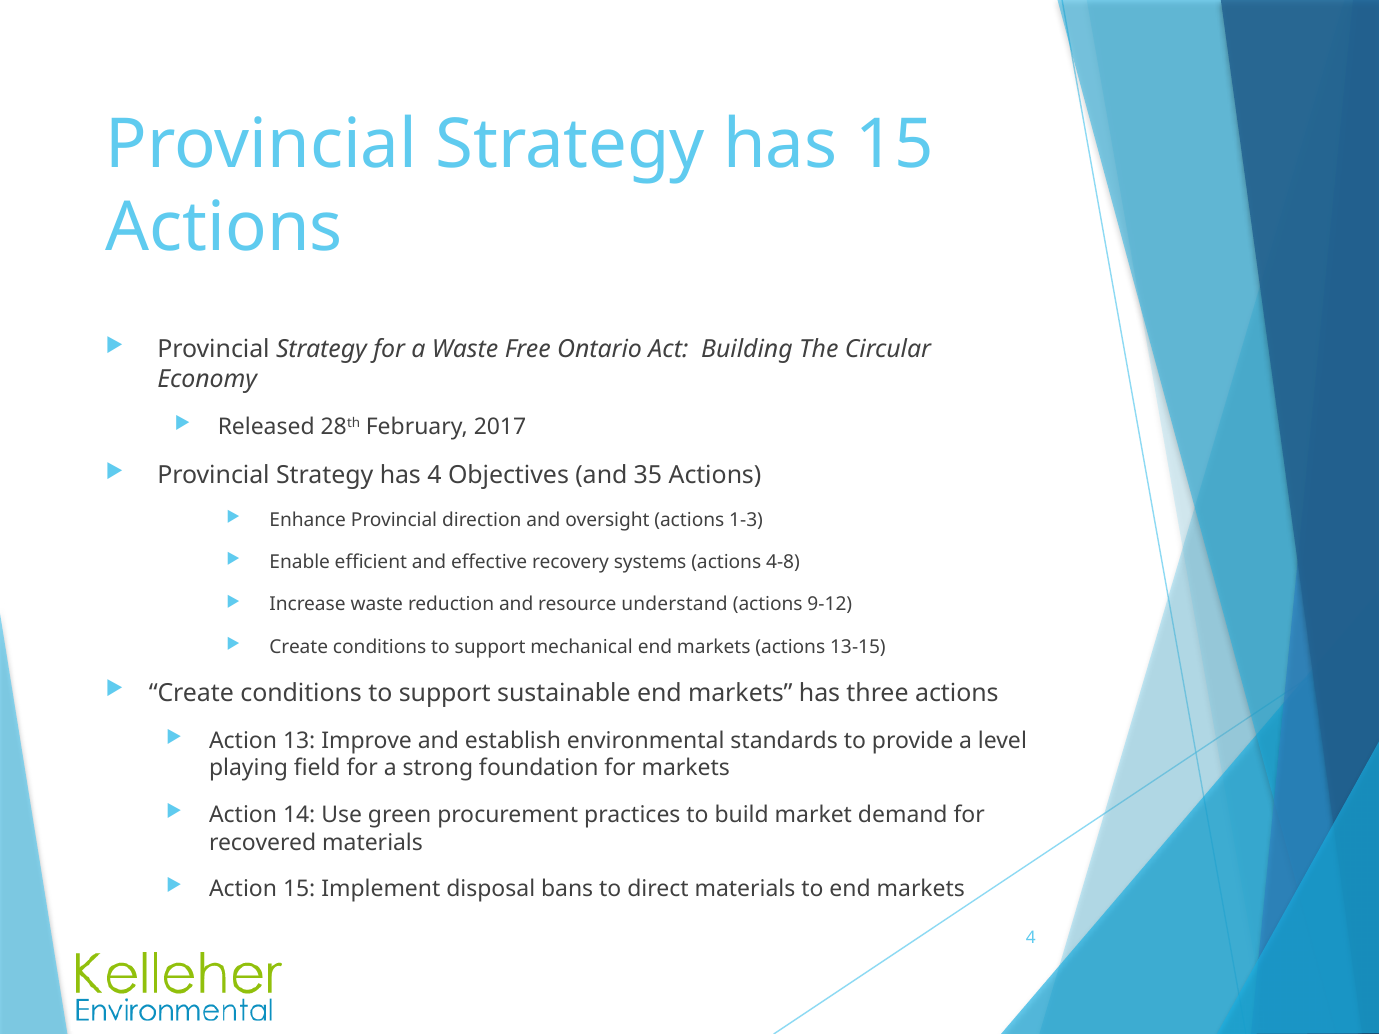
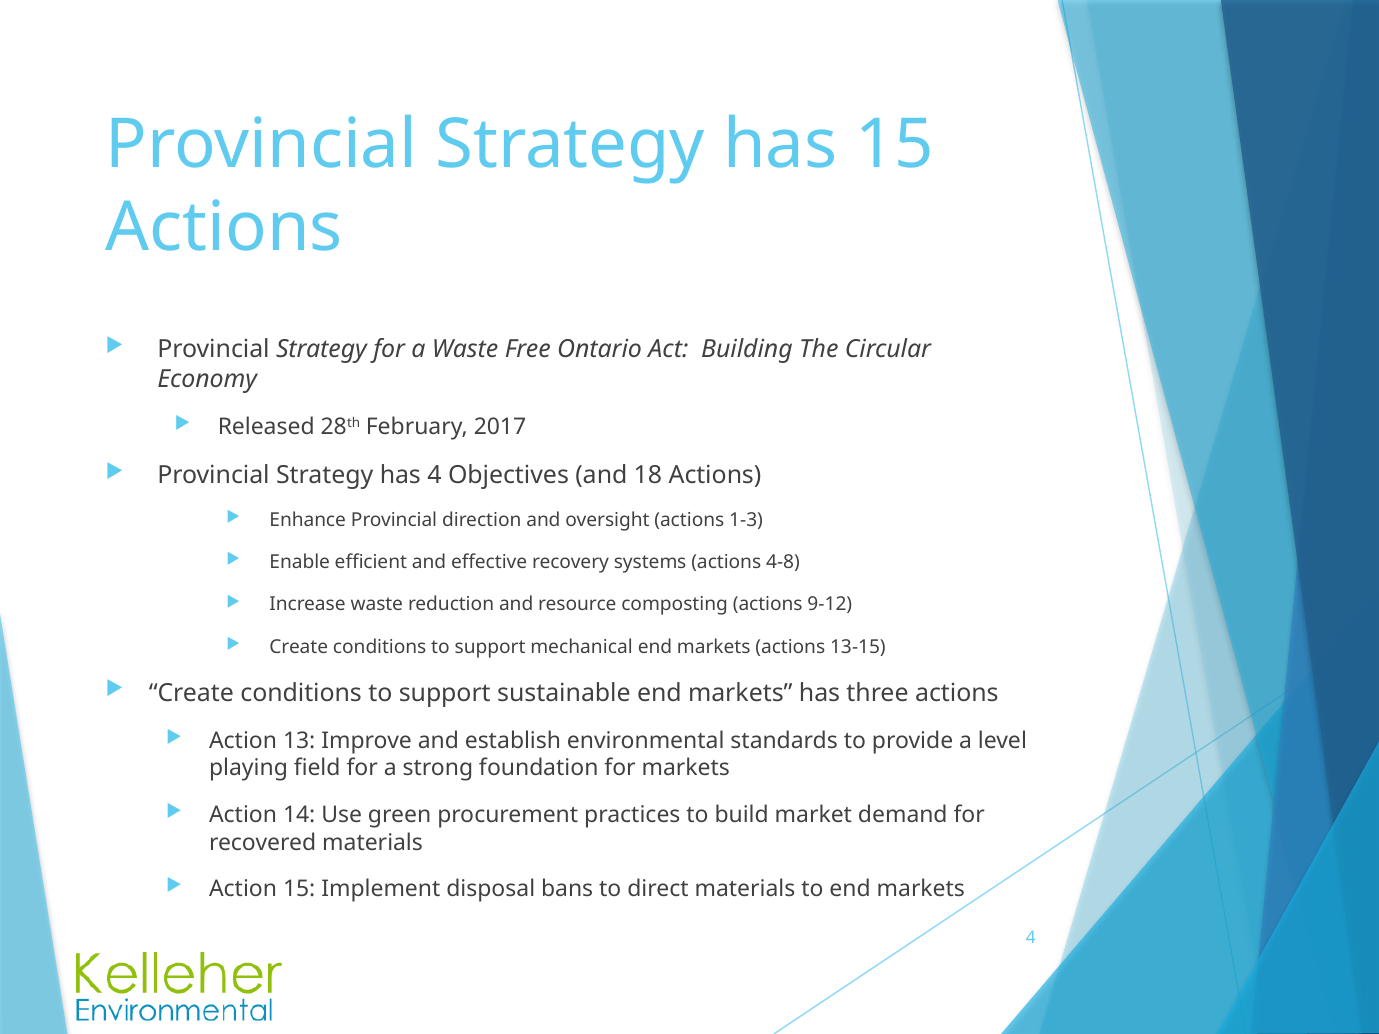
35: 35 -> 18 (648, 475)
understand: understand -> composting (675, 605)
